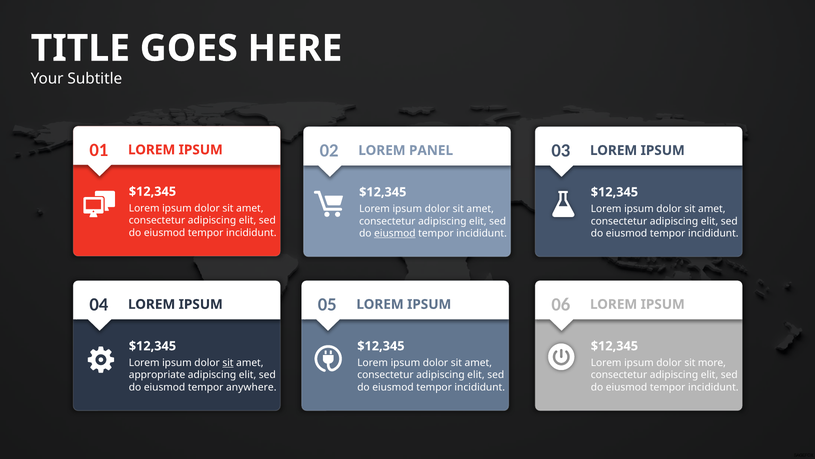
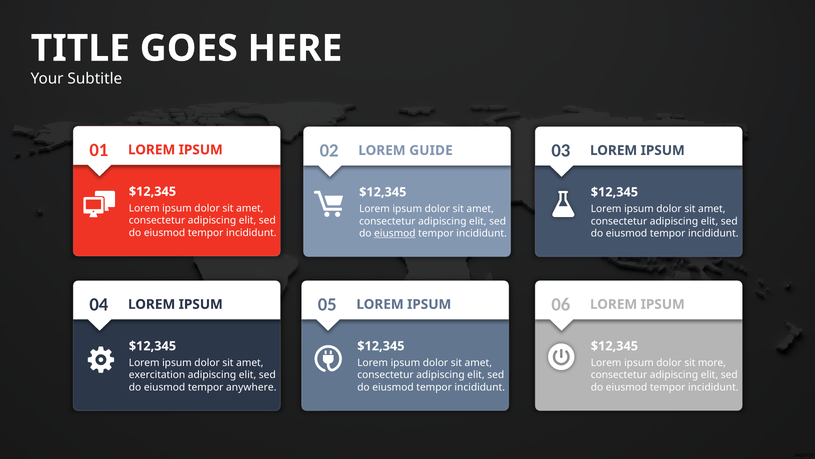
PANEL: PANEL -> GUIDE (431, 150)
sit underline: present -> none (228, 362)
appropriate: appropriate -> exercitation (157, 375)
